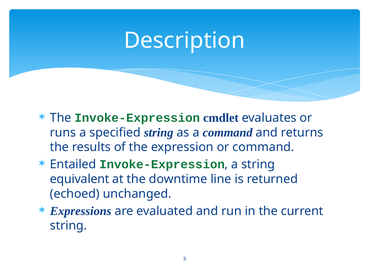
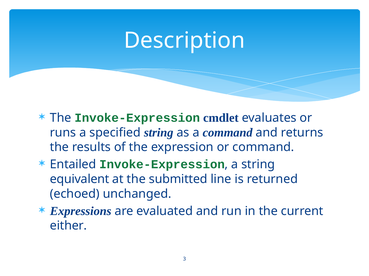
downtime: downtime -> submitted (178, 180)
string: string -> either (68, 226)
